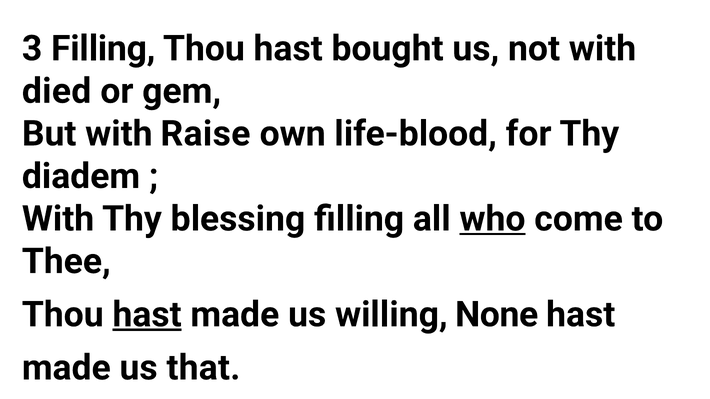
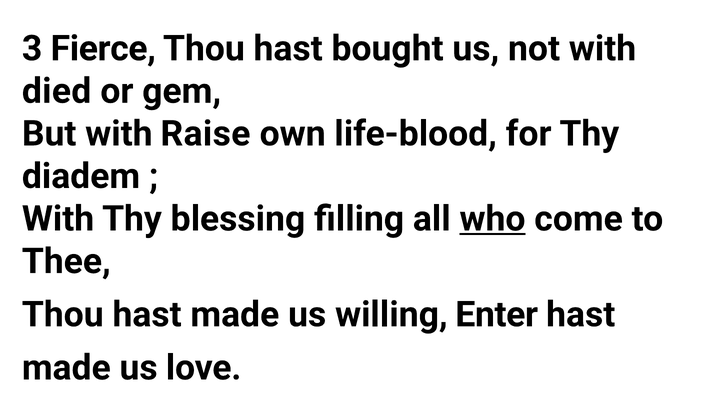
3 Filling: Filling -> Fierce (103, 49)
hast underline: present -> none (147, 315)
None: None -> Enter (497, 315)
that: that -> love (204, 368)
